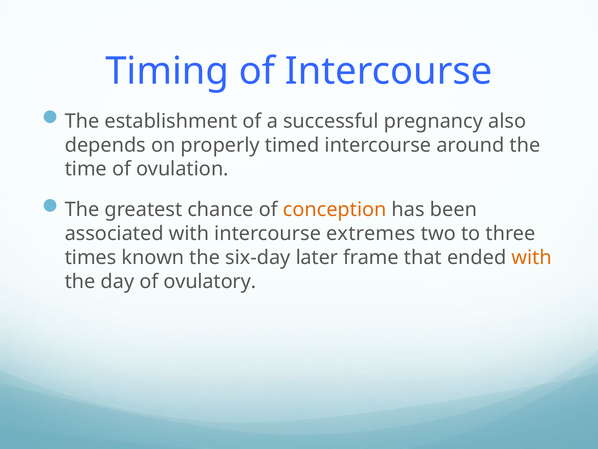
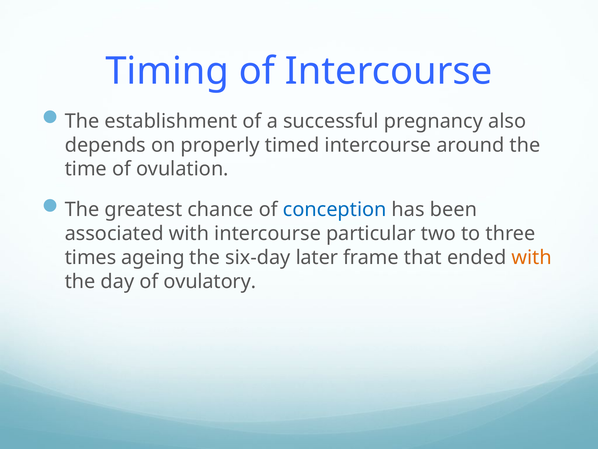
conception colour: orange -> blue (335, 209)
extremes: extremes -> particular (371, 233)
known: known -> ageing (153, 257)
